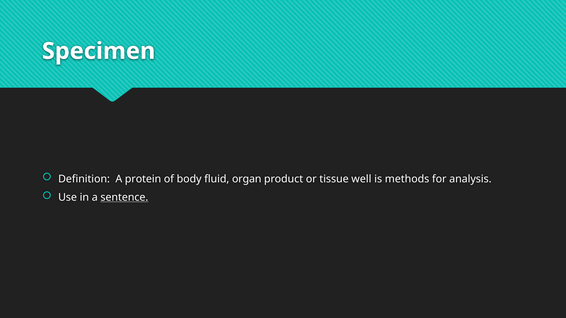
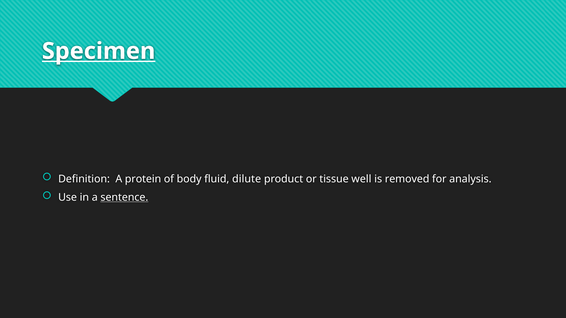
Specimen underline: none -> present (99, 51)
organ: organ -> dilute (247, 179)
methods: methods -> removed (407, 179)
